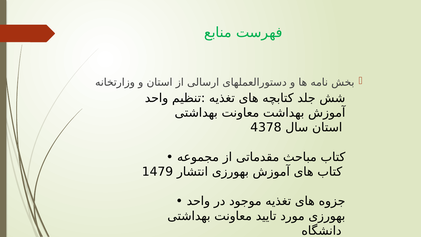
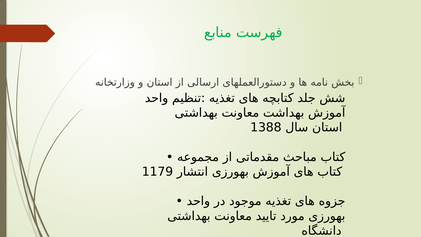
4378: 4378 -> 1388 (266, 127)
1479: 1479 -> 1179 (158, 172)
